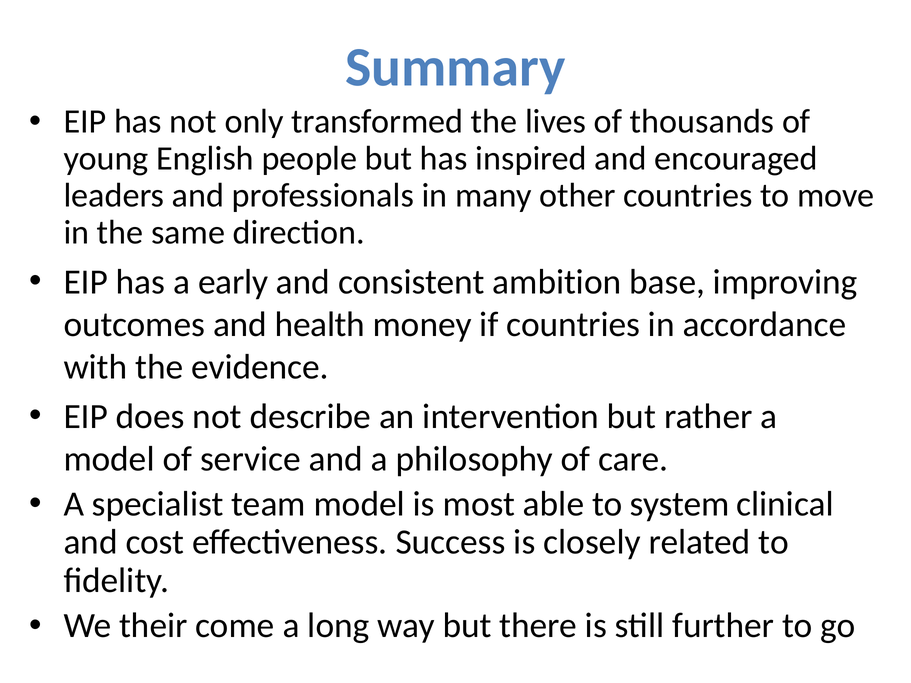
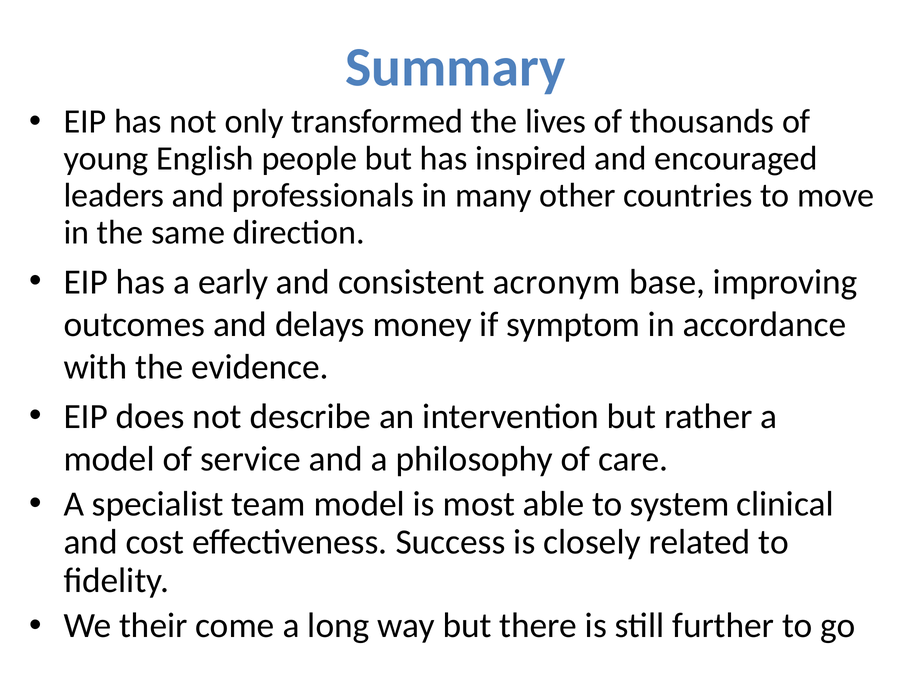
ambition: ambition -> acronym (557, 282)
health: health -> delays (320, 325)
if countries: countries -> symptom (573, 325)
